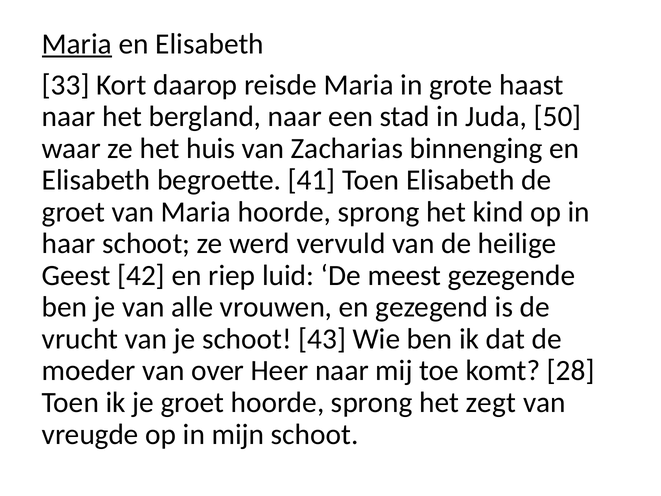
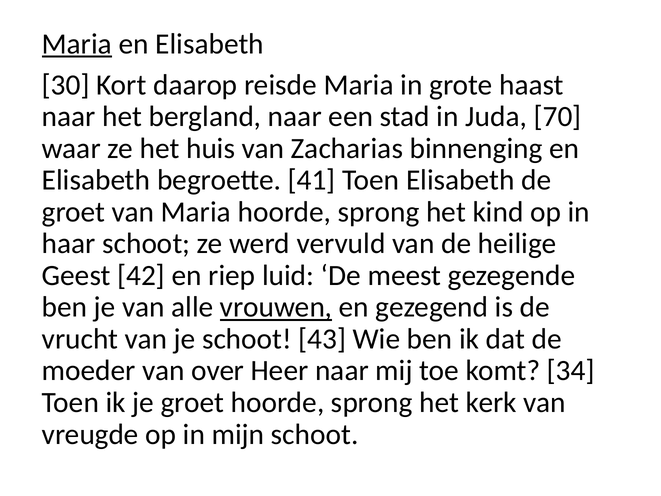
33: 33 -> 30 (66, 85)
50: 50 -> 70 (558, 117)
vrouwen underline: none -> present (276, 307)
28: 28 -> 34 (571, 371)
zegt: zegt -> kerk (491, 402)
